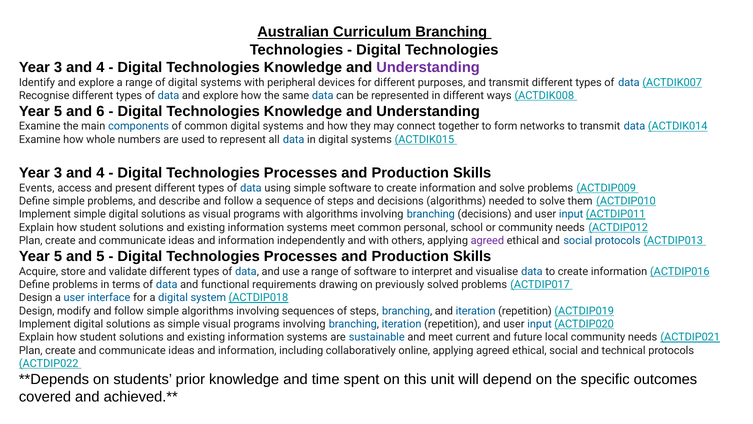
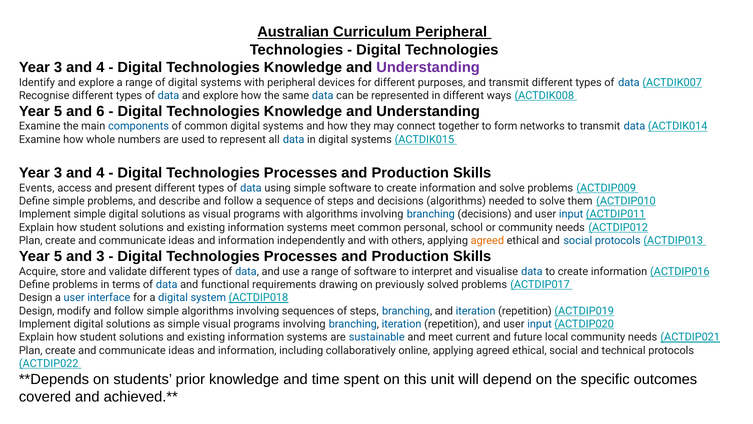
Curriculum Branching: Branching -> Peripheral (451, 32)
agreed colour: purple -> orange (487, 240)
and 5: 5 -> 3 (100, 256)
